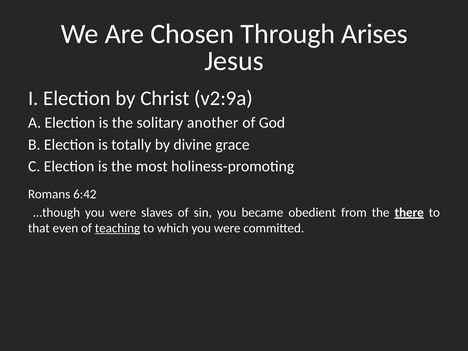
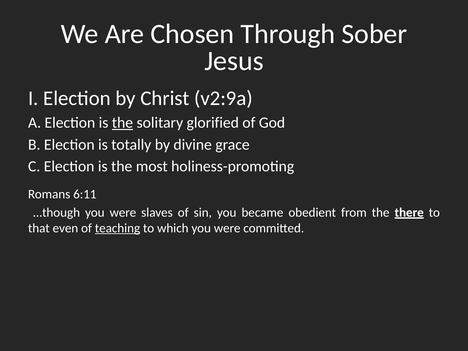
Arises: Arises -> Sober (374, 34)
the underline: none -> present (122, 123)
another: another -> glorified (213, 123)
6:42: 6:42 -> 6:11 (85, 194)
